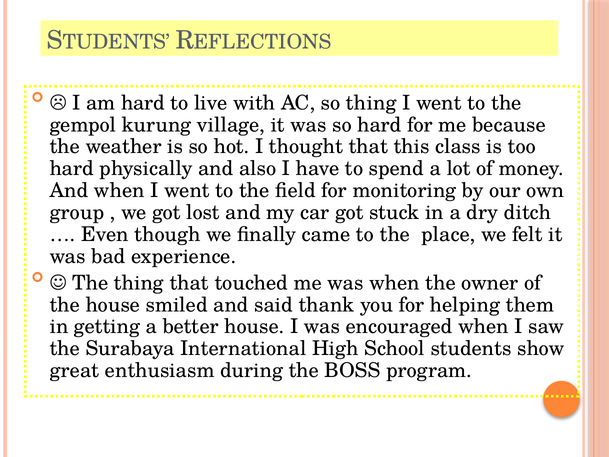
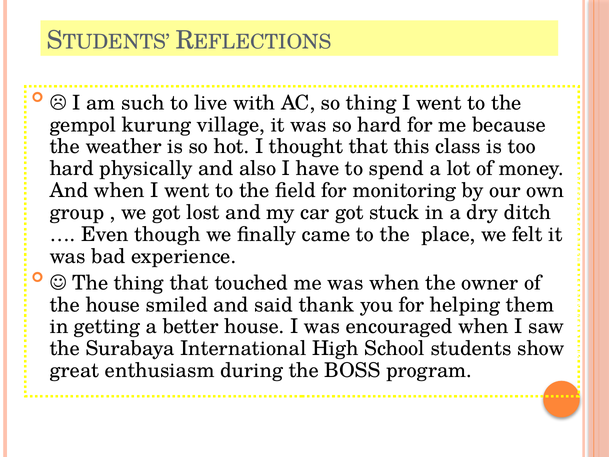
am hard: hard -> such (143, 103)
